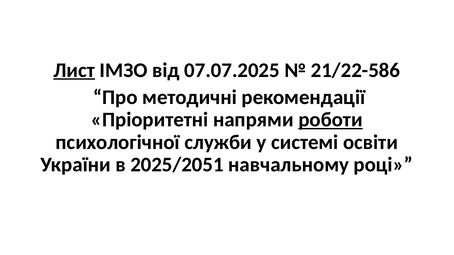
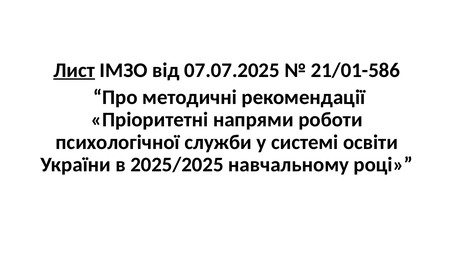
21/22-586: 21/22-586 -> 21/01-586 (355, 70)
роботи underline: present -> none (330, 120)
2025/2051: 2025/2051 -> 2025/2025 (177, 165)
